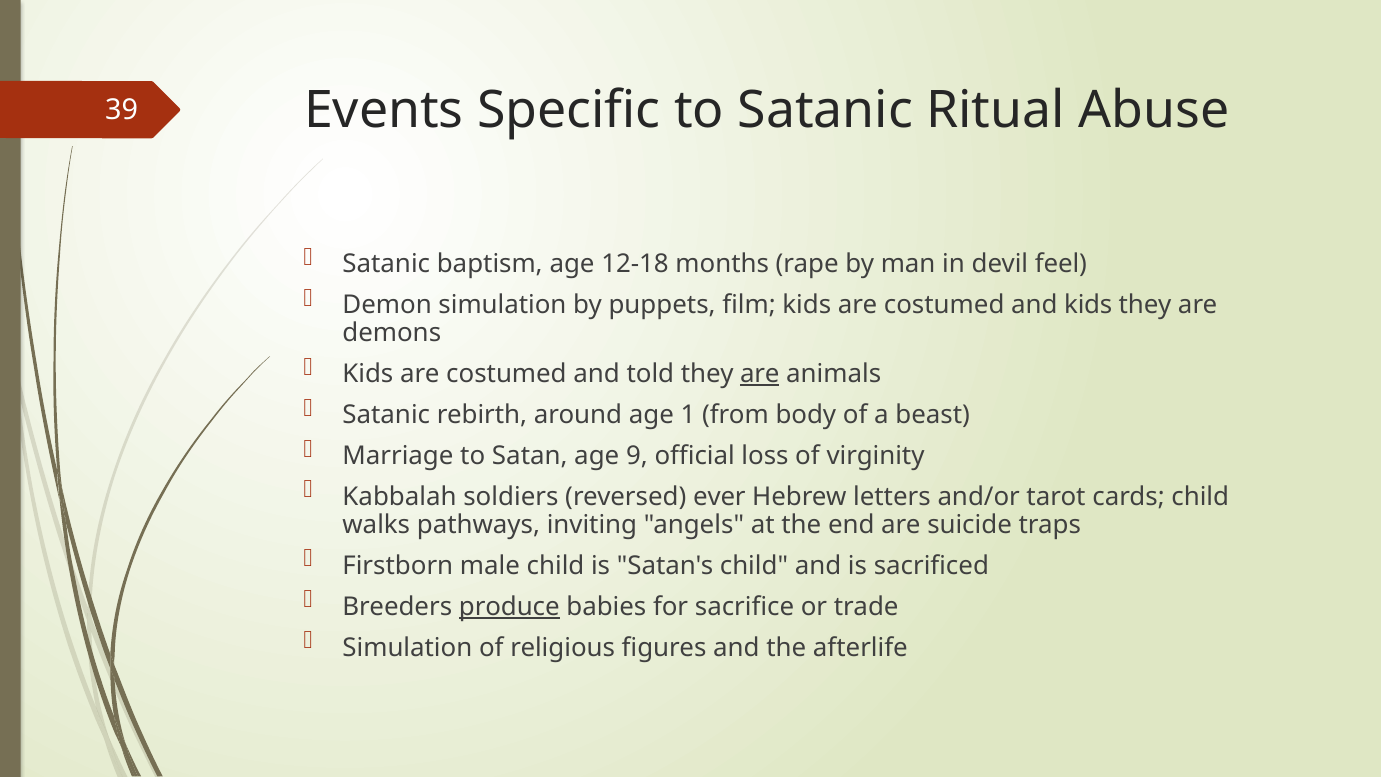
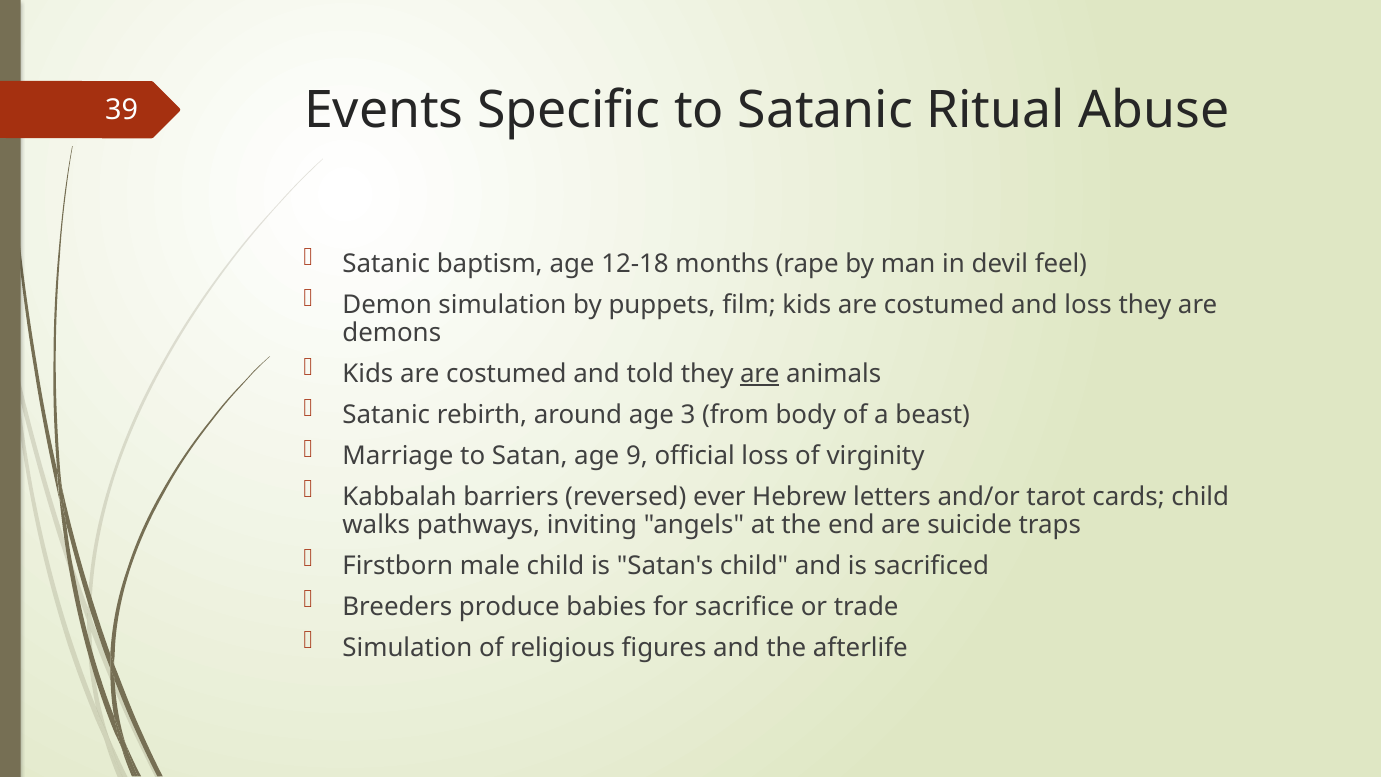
and kids: kids -> loss (1088, 305)
1: 1 -> 3 (688, 415)
soldiers: soldiers -> barriers (511, 497)
produce underline: present -> none (509, 606)
